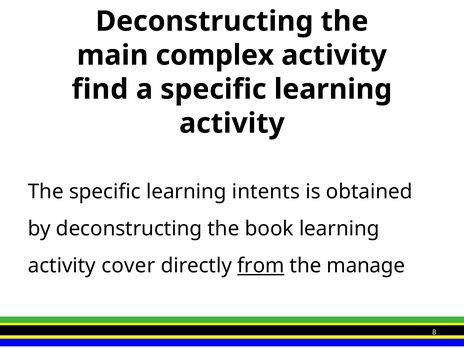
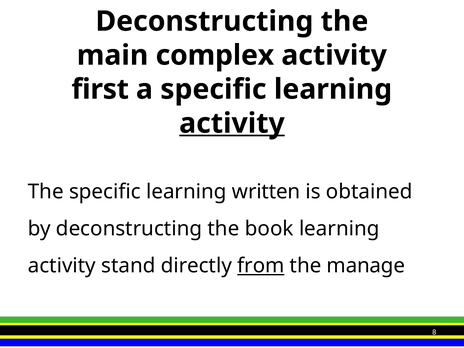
find: find -> first (100, 89)
activity underline: none -> present (232, 123)
intents: intents -> written (266, 192)
cover: cover -> stand (128, 266)
